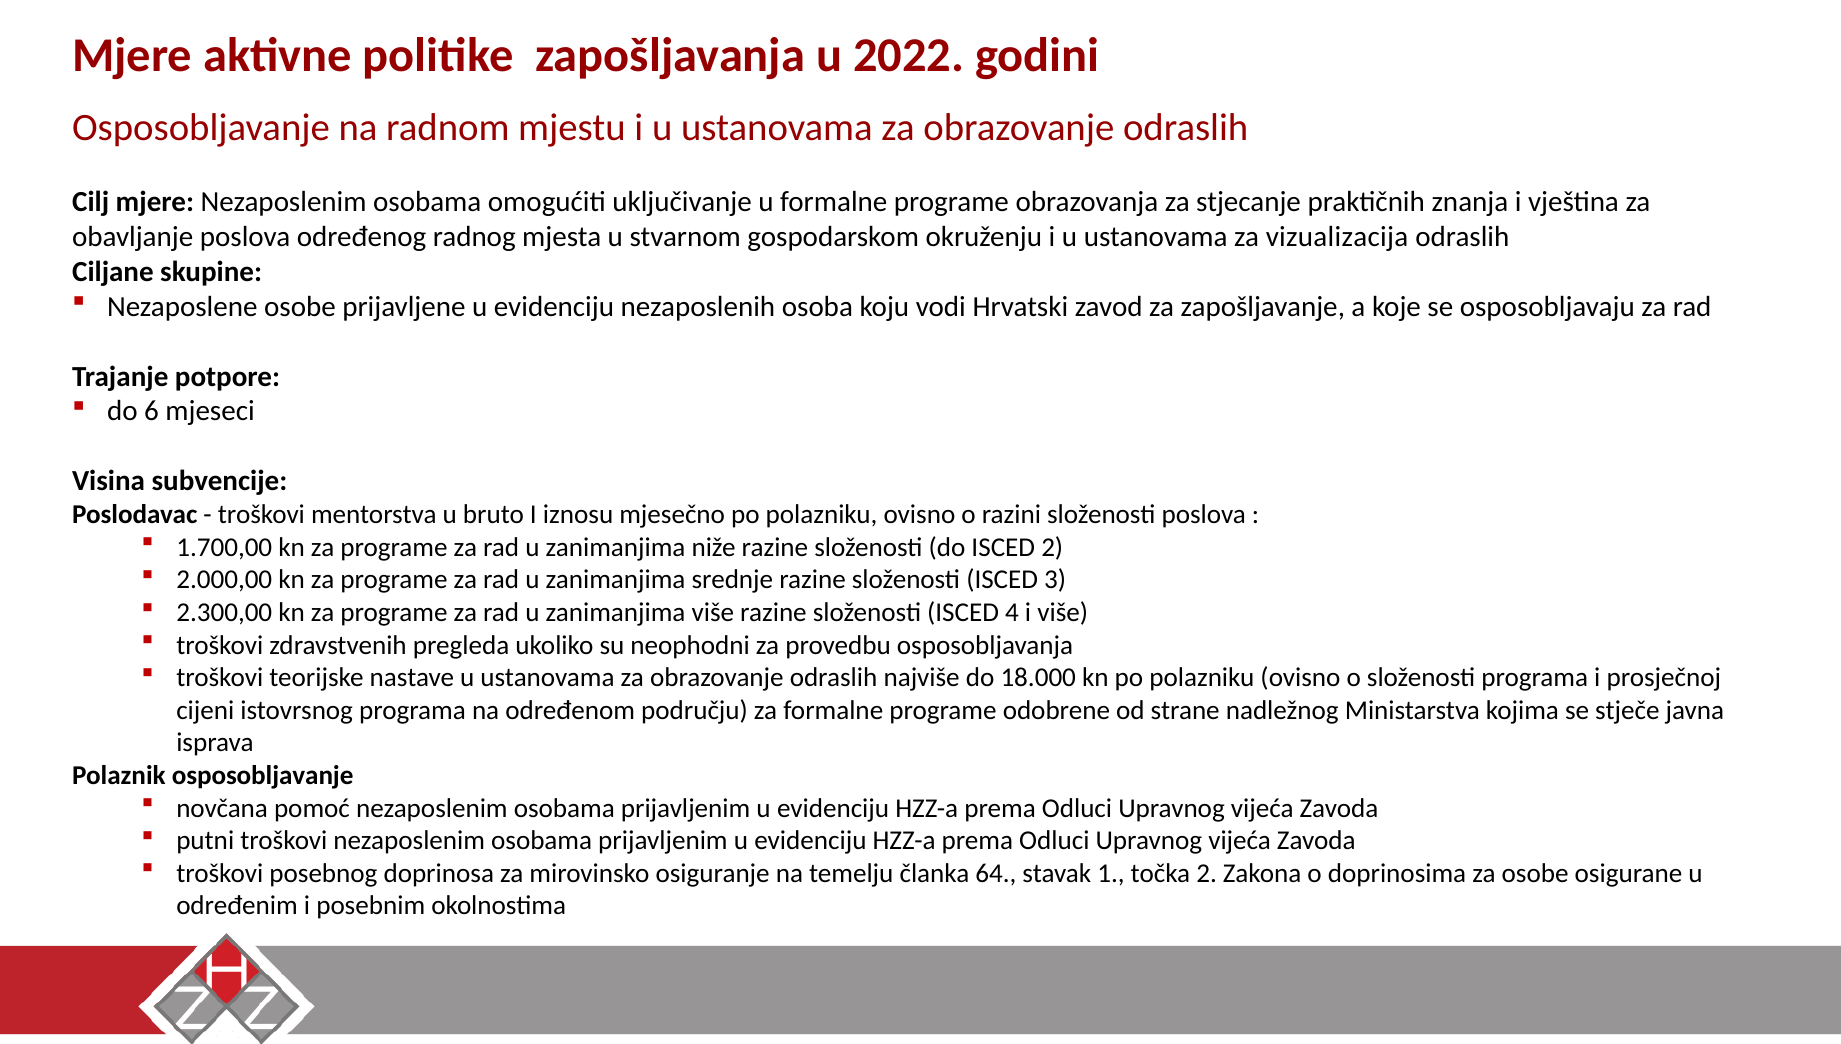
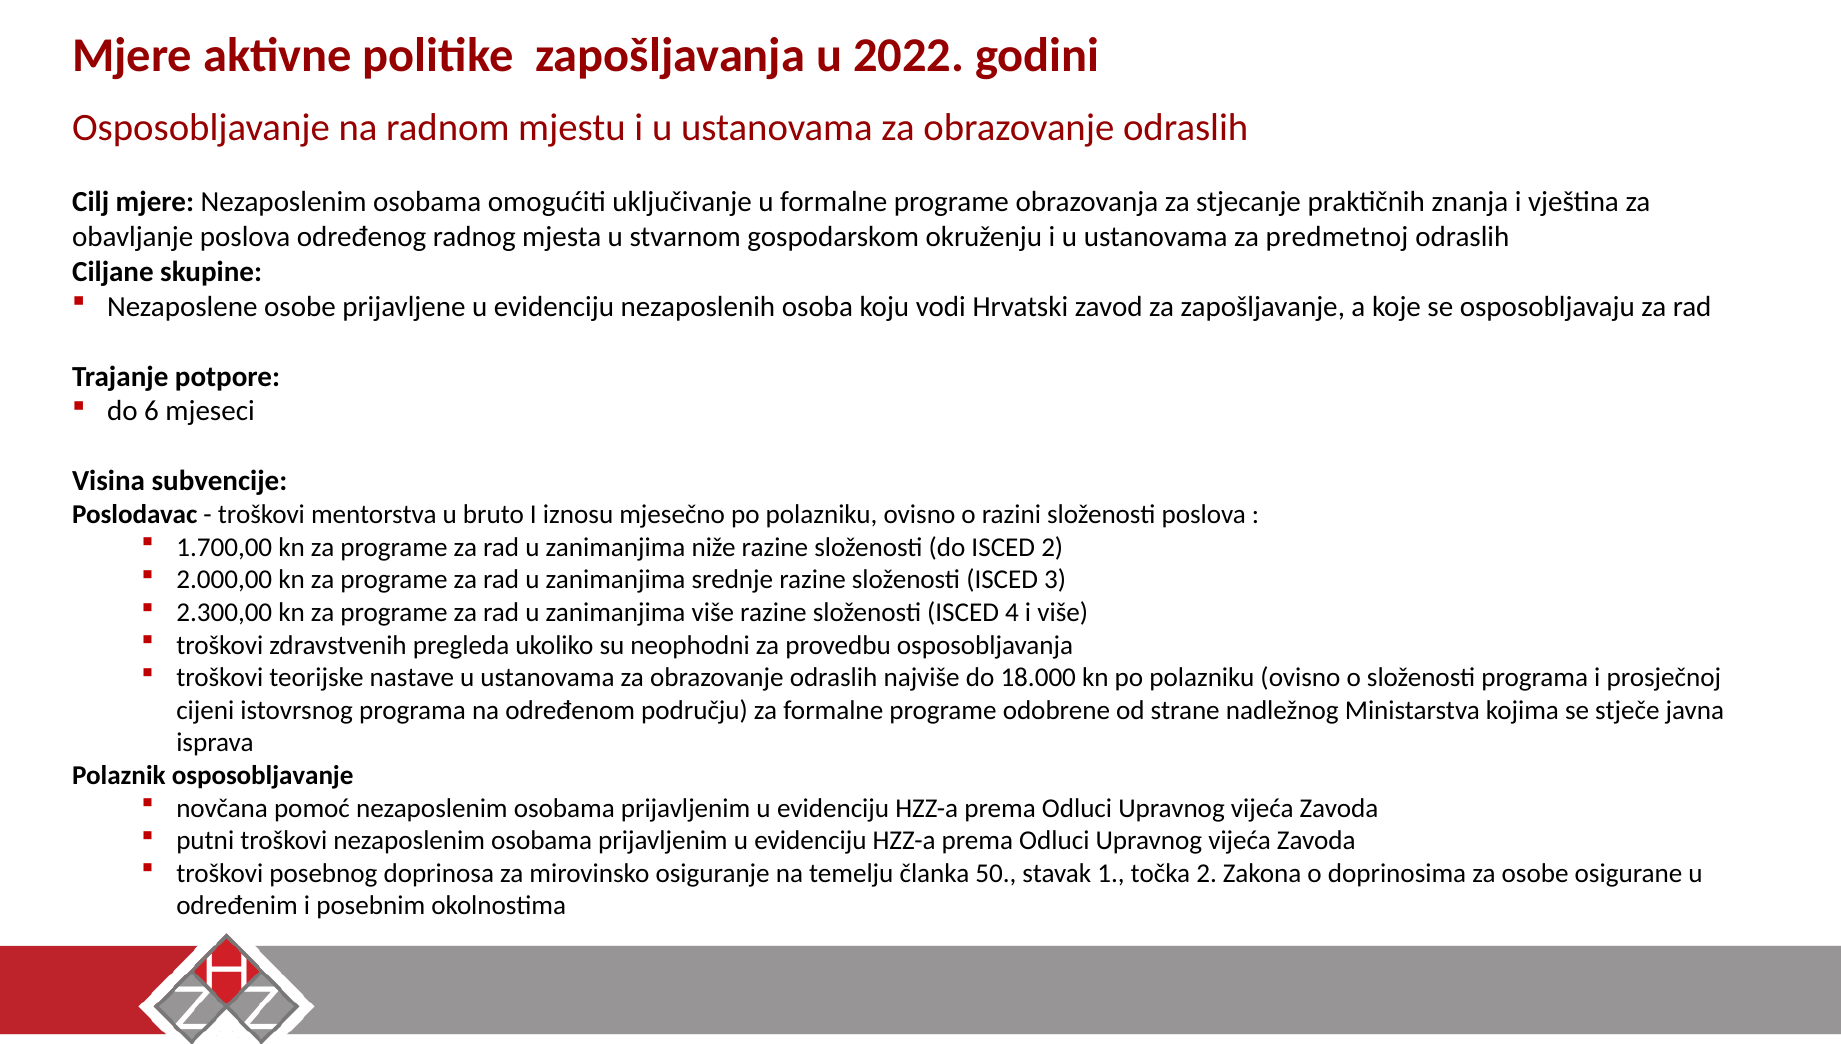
vizualizacija: vizualizacija -> predmetnoj (1337, 237)
64: 64 -> 50 (996, 873)
